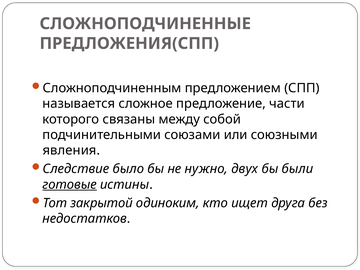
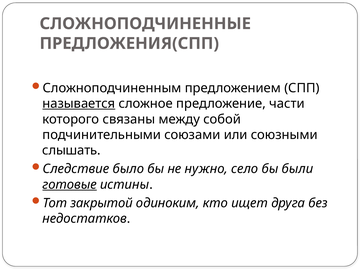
называется underline: none -> present (79, 104)
явления: явления -> слышать (71, 150)
двух: двух -> село (245, 169)
